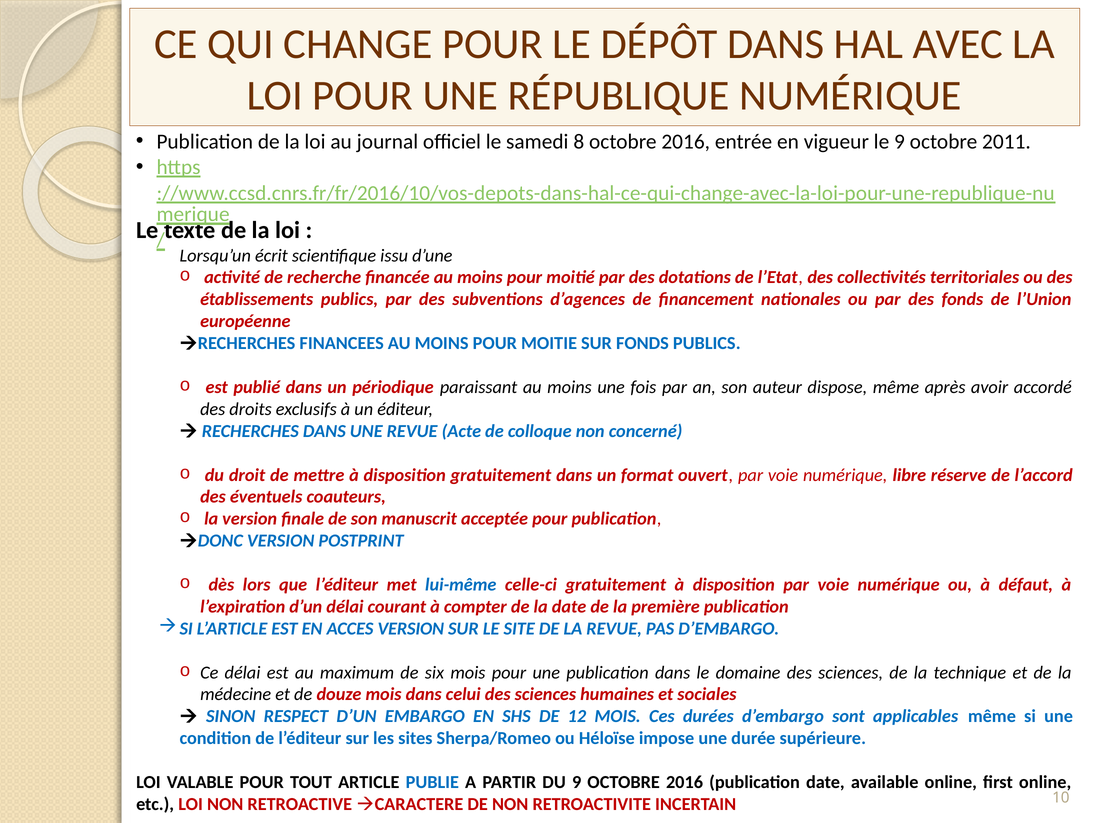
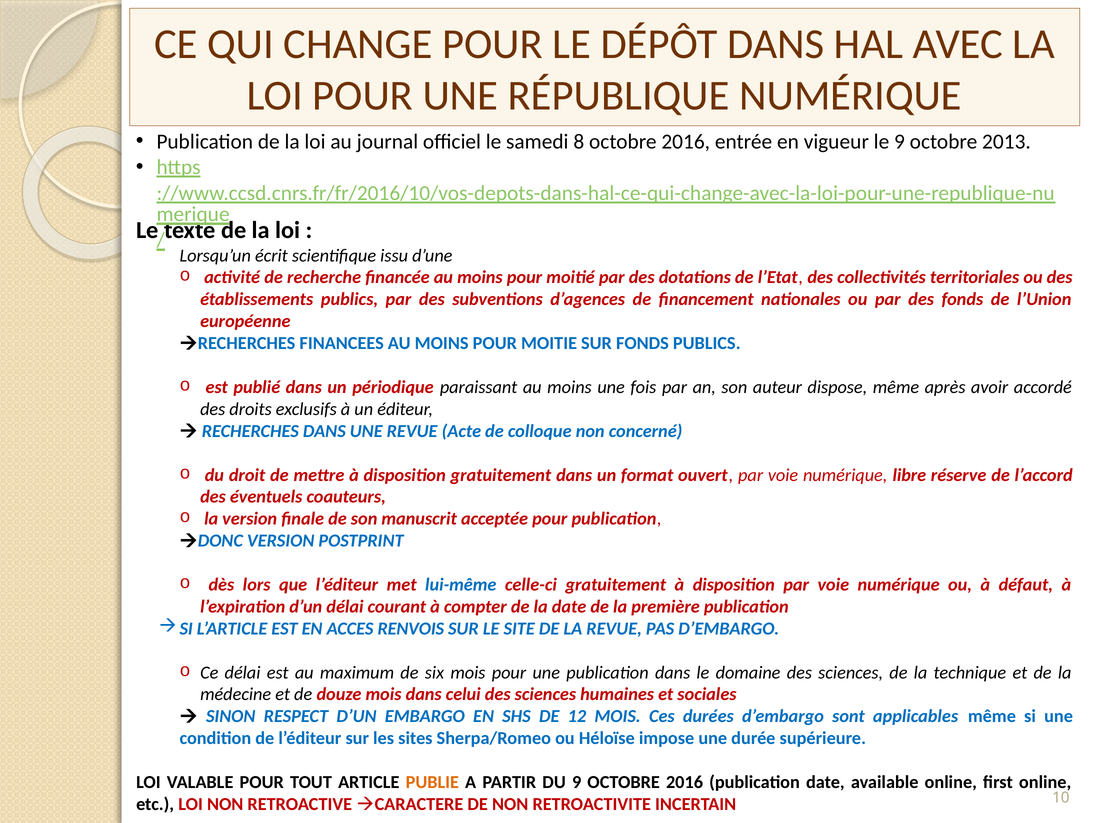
2011: 2011 -> 2013 (1006, 141)
ACCES VERSION: VERSION -> RENVOIS (411, 628)
PUBLIE colour: blue -> orange (432, 782)
